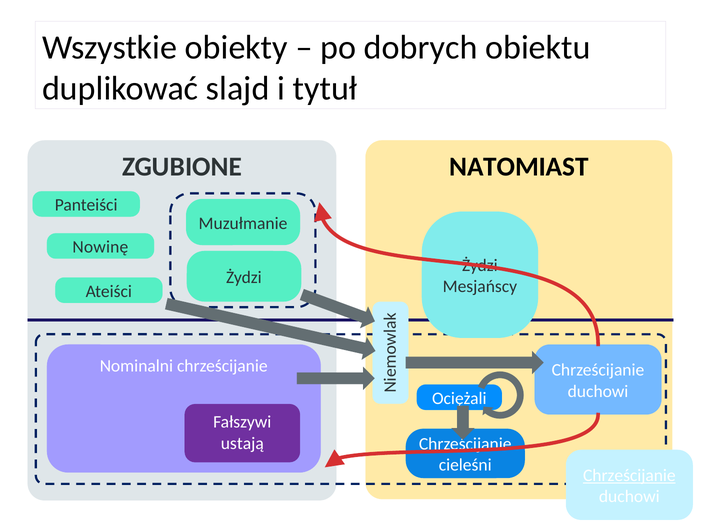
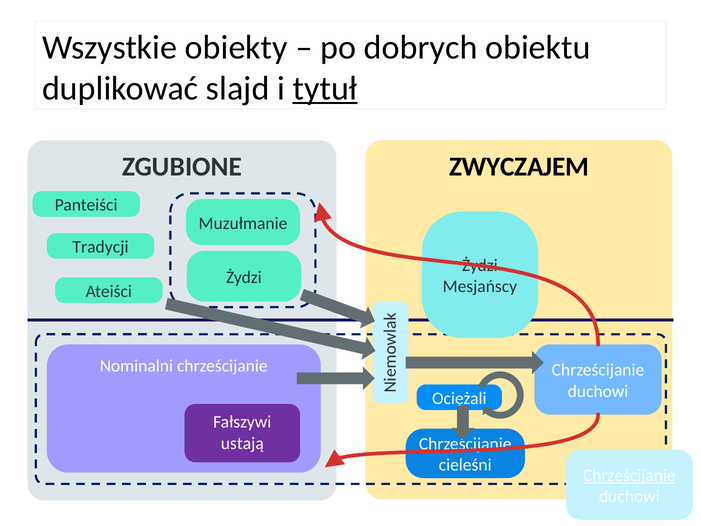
tytuł underline: none -> present (325, 88)
NATOMIAST: NATOMIAST -> ZWYCZAJEM (519, 167)
Nowinę: Nowinę -> Tradycji (100, 247)
